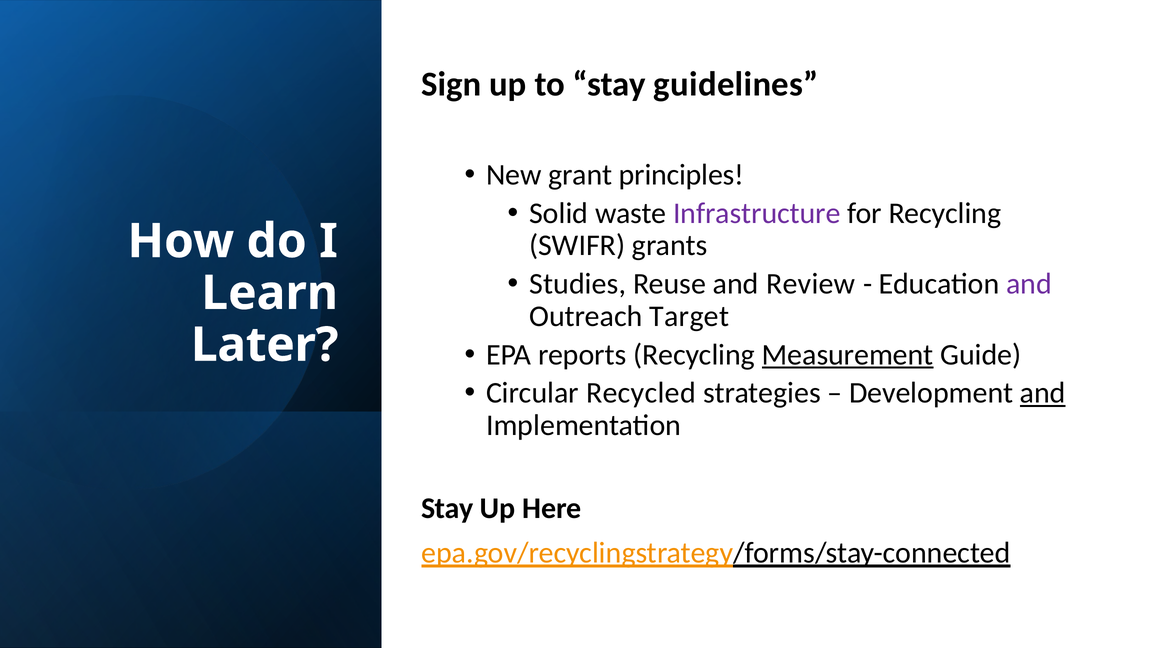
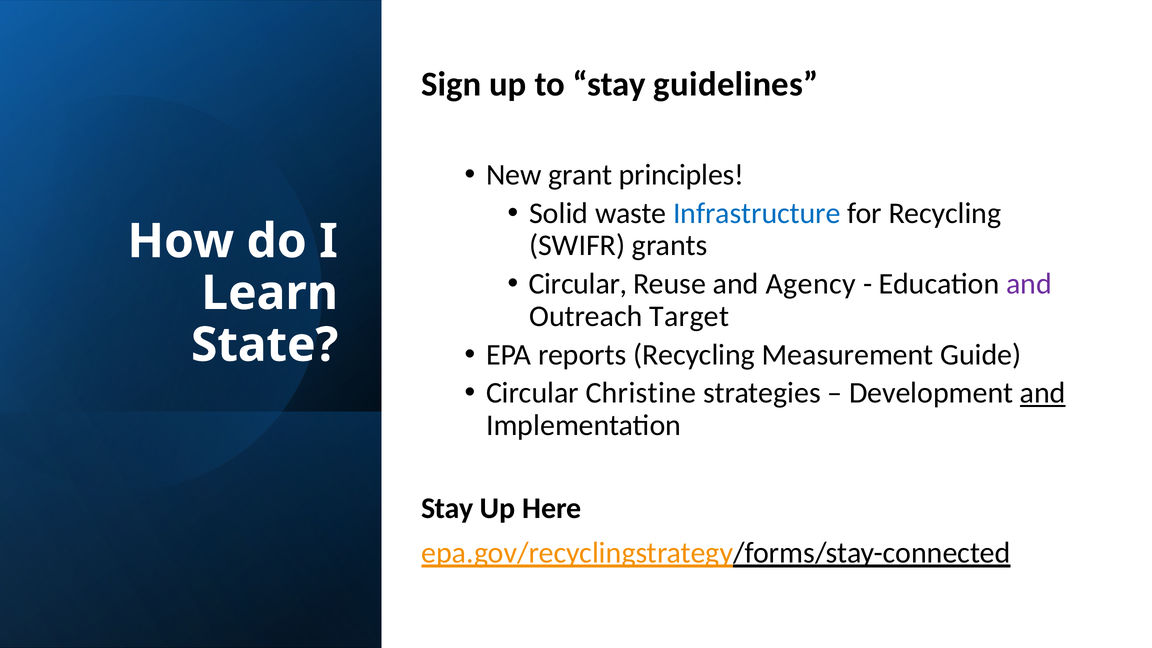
Infrastructure colour: purple -> blue (757, 213)
Studies: Studies -> Circular (578, 284)
Review: Review -> Agency (811, 284)
Later: Later -> State (265, 345)
Measurement underline: present -> none (848, 355)
Recycled: Recycled -> Christine (641, 393)
